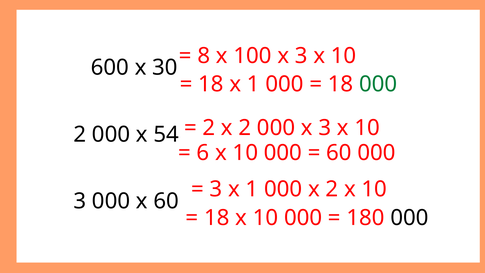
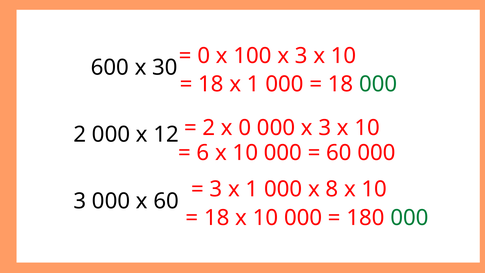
8: 8 -> 0 (204, 56)
2 x 2: 2 -> 0 (245, 128)
54: 54 -> 12 (166, 134)
000 x 2: 2 -> 8 (332, 189)
000 colour: black -> green (409, 218)
